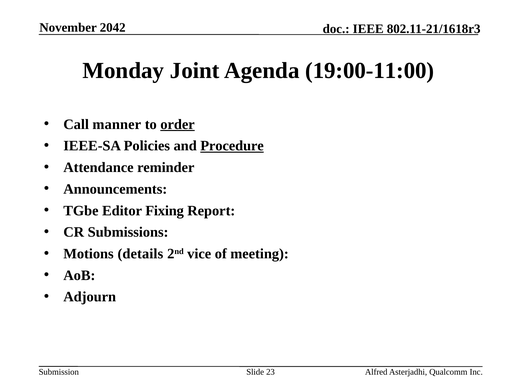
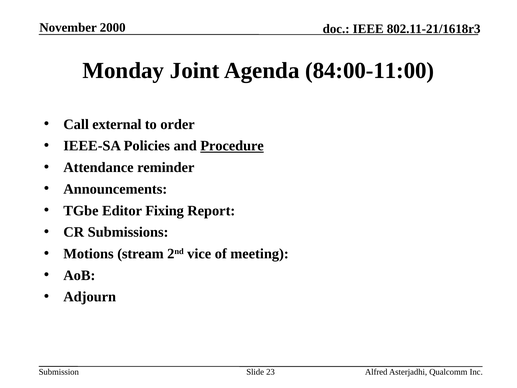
2042: 2042 -> 2000 (113, 27)
19:00-11:00: 19:00-11:00 -> 84:00-11:00 (370, 70)
manner: manner -> external (117, 124)
order underline: present -> none (178, 124)
details: details -> stream (141, 254)
